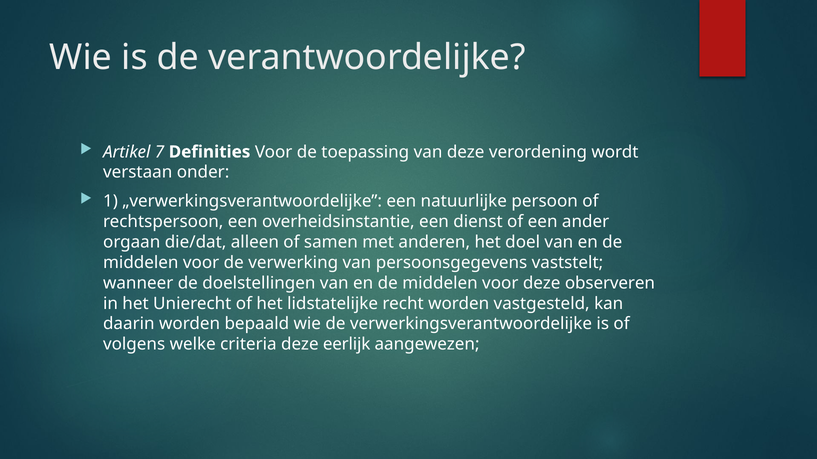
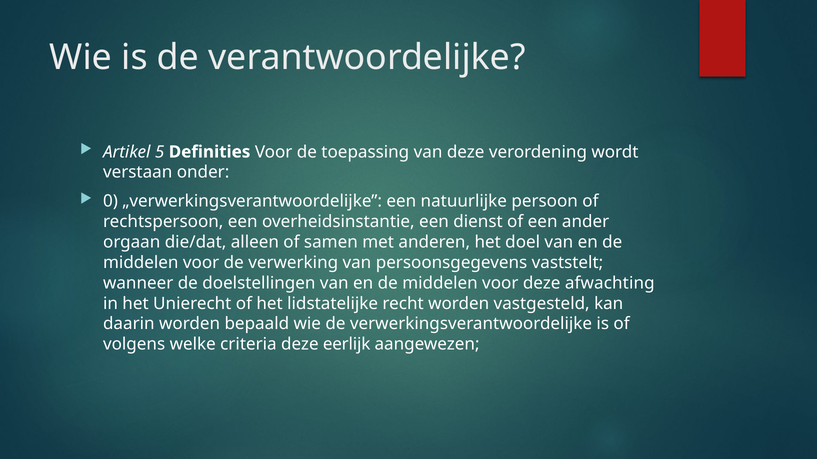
7: 7 -> 5 (160, 152)
1: 1 -> 0 (110, 202)
observeren: observeren -> afwachting (610, 283)
